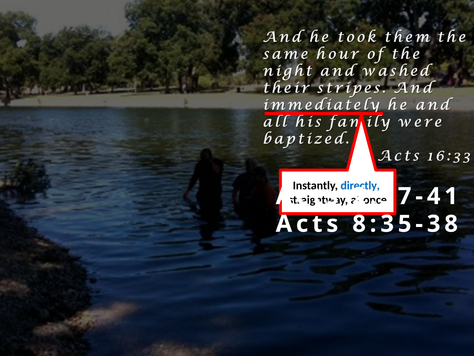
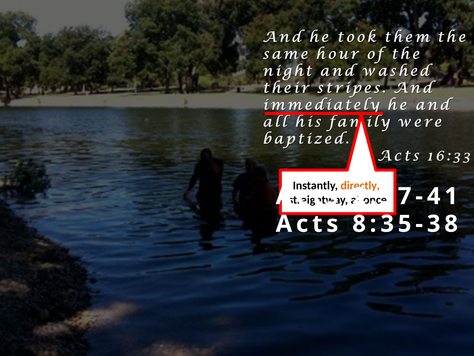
directly colour: blue -> orange (360, 185)
